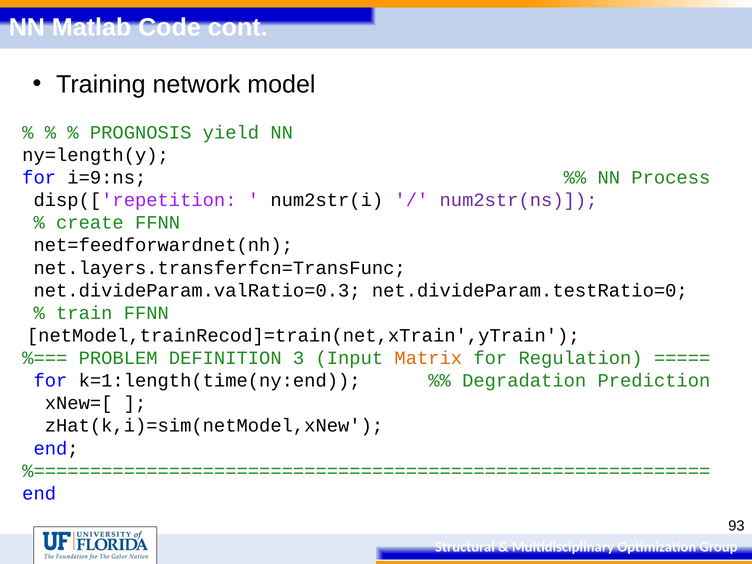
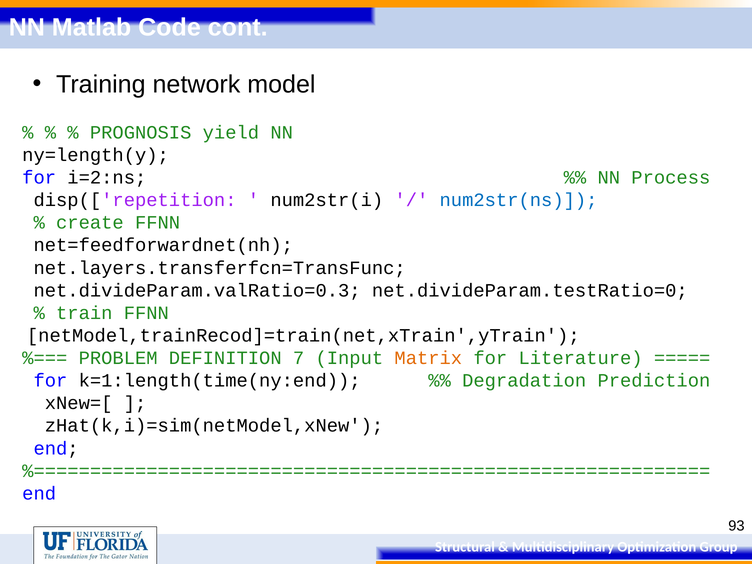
i=9:ns: i=9:ns -> i=2:ns (107, 178)
num2str(ns colour: purple -> blue (519, 200)
3: 3 -> 7 (299, 358)
Regulation: Regulation -> Literature (581, 358)
